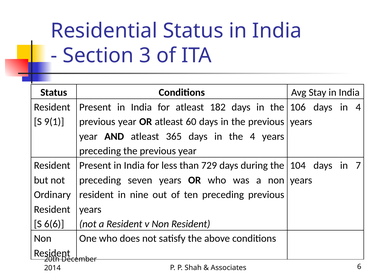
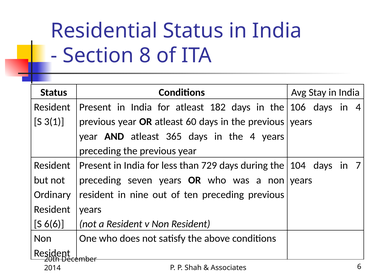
3: 3 -> 8 (145, 56)
9(1: 9(1 -> 3(1 (54, 122)
